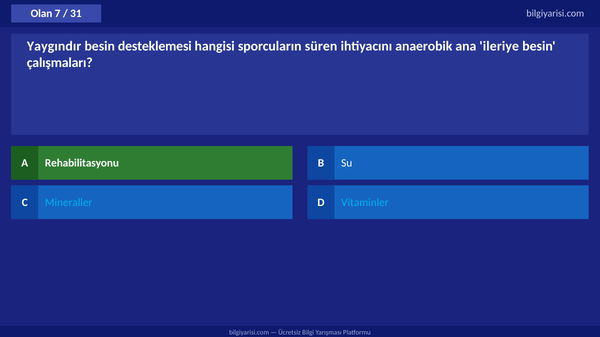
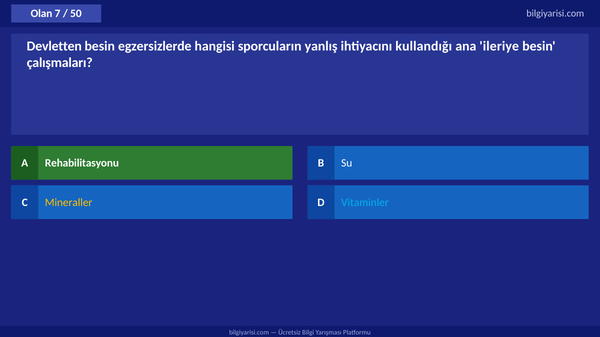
31: 31 -> 50 (76, 14)
Yaygındır: Yaygındır -> Devletten (54, 46)
desteklemesi: desteklemesi -> egzersizlerde (155, 46)
süren: süren -> yanlış (321, 46)
anaerobik: anaerobik -> kullandığı (424, 46)
Mineraller colour: light blue -> yellow (69, 203)
